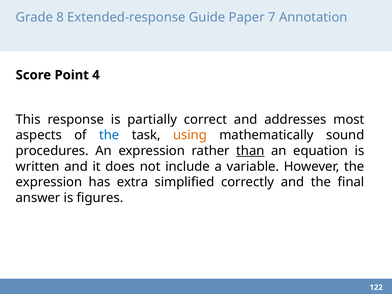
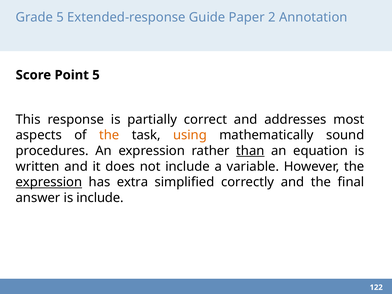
Grade 8: 8 -> 5 (60, 17)
7: 7 -> 2 (272, 17)
Point 4: 4 -> 5 (96, 75)
the colour: blue -> orange (109, 135)
expression underline: none -> present (49, 182)
is figures: figures -> include (100, 198)
